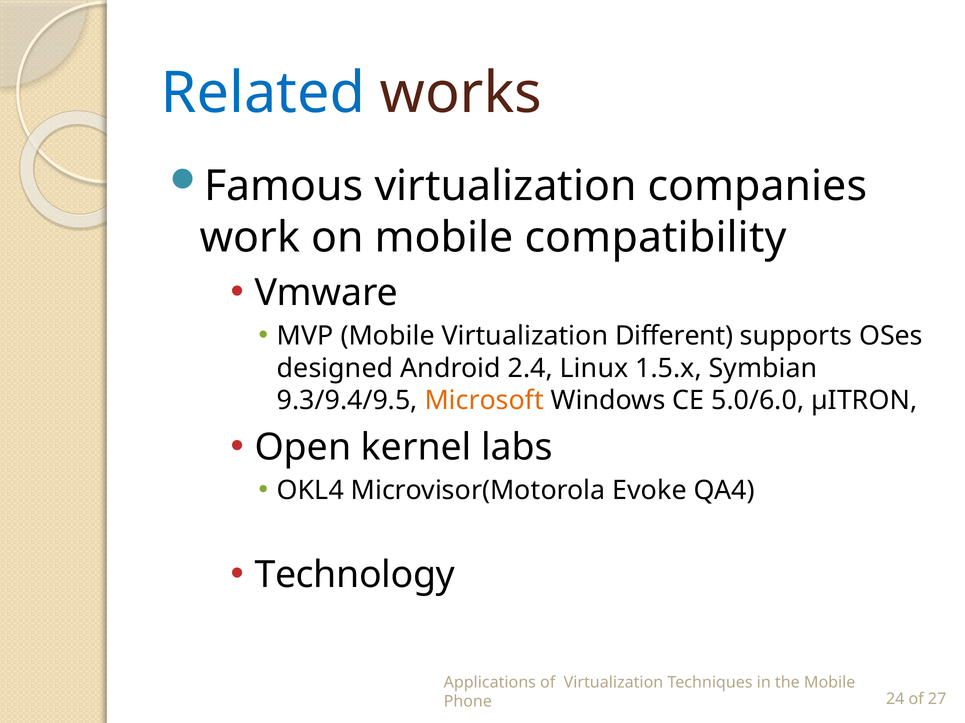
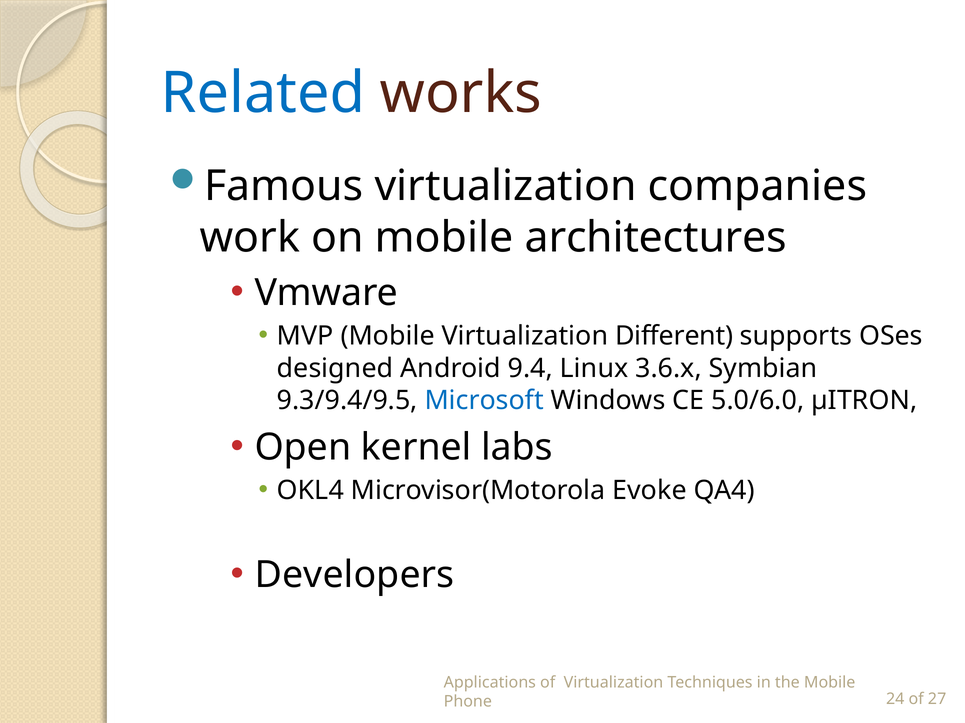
compatibility: compatibility -> architectures (656, 238)
2.4: 2.4 -> 9.4 (530, 369)
1.5.x: 1.5.x -> 3.6.x (669, 369)
Microsoft colour: orange -> blue (484, 401)
Technology: Technology -> Developers (355, 575)
